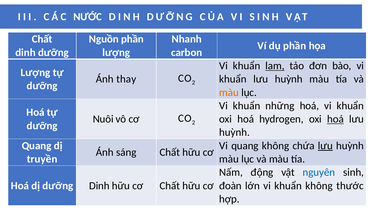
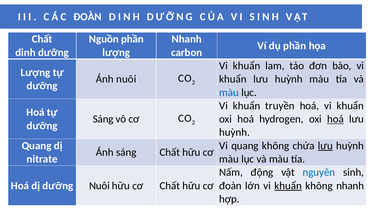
CÁC NƯỚC: NƯỚC -> ĐOÀN (88, 17)
lam underline: present -> none (275, 66)
Ánh thay: thay -> nuôi (126, 79)
màu colour: orange -> blue (229, 93)
những: những -> truyền (280, 106)
Nuôi: Nuôi -> Sáng (103, 119)
truyền: truyền -> nitrate (42, 159)
dưỡng Dinh: Dinh -> Nuôi (99, 186)
khuẩn underline: none -> present (288, 186)
không thước: thước -> nhanh (350, 186)
